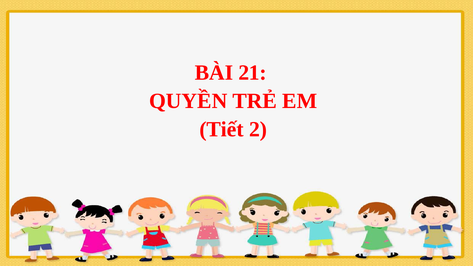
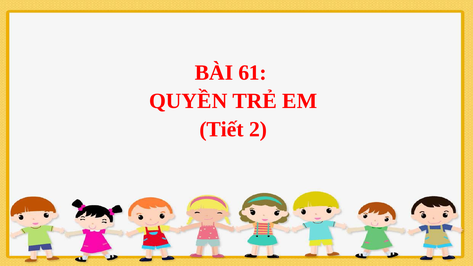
21: 21 -> 61 (253, 73)
